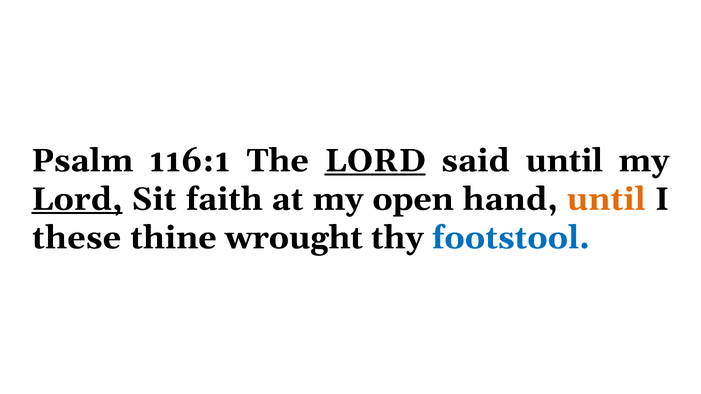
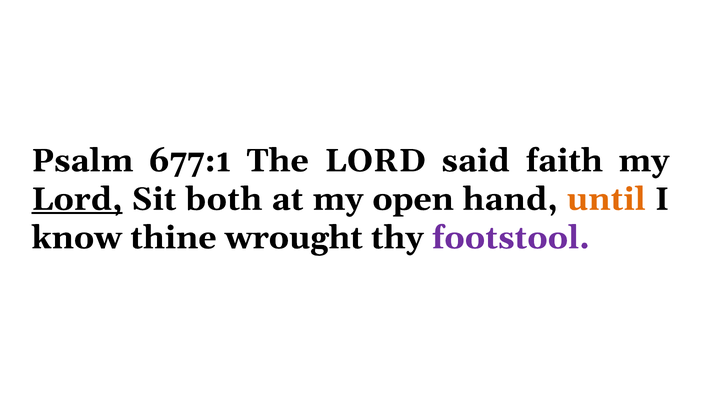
116:1: 116:1 -> 677:1 (190, 161)
LORD underline: present -> none (375, 161)
said until: until -> faith (564, 161)
faith: faith -> both (224, 199)
these: these -> know (77, 238)
footstool colour: blue -> purple (511, 238)
